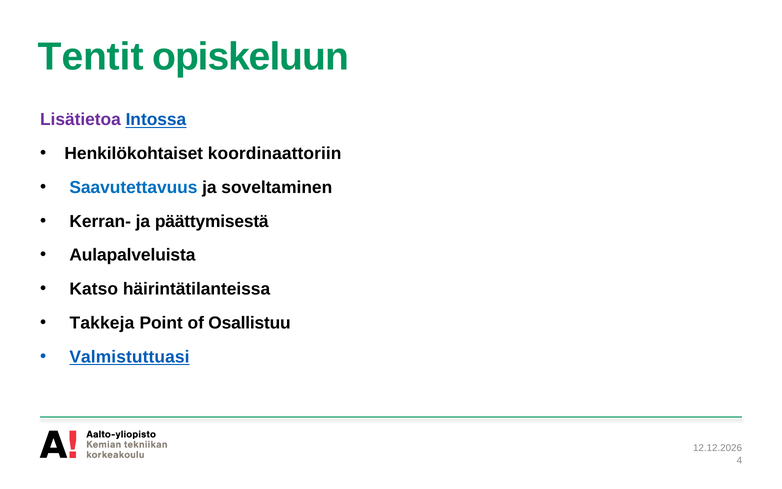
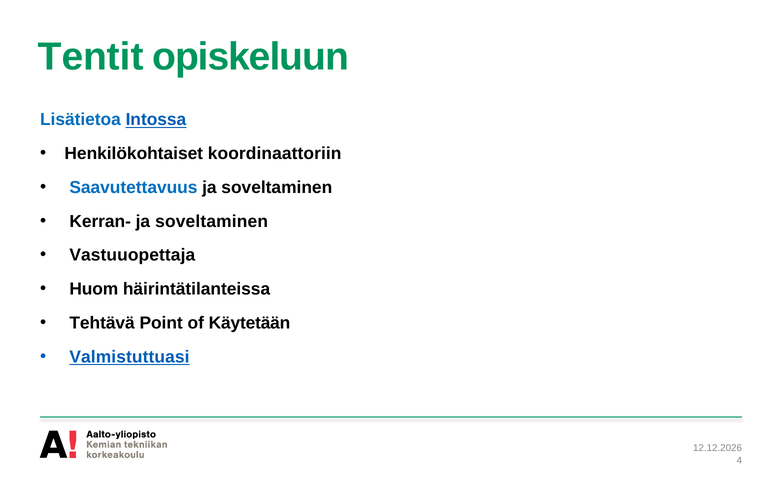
Lisätietoa colour: purple -> blue (80, 120)
päättymisestä: päättymisestä -> soveltaminen (212, 221)
Aulapalveluista: Aulapalveluista -> Vastuuopettaja (132, 255)
Katso: Katso -> Huom (94, 289)
Takkeja: Takkeja -> Tehtävä (102, 323)
Osallistuu: Osallistuu -> Käytetään (250, 323)
